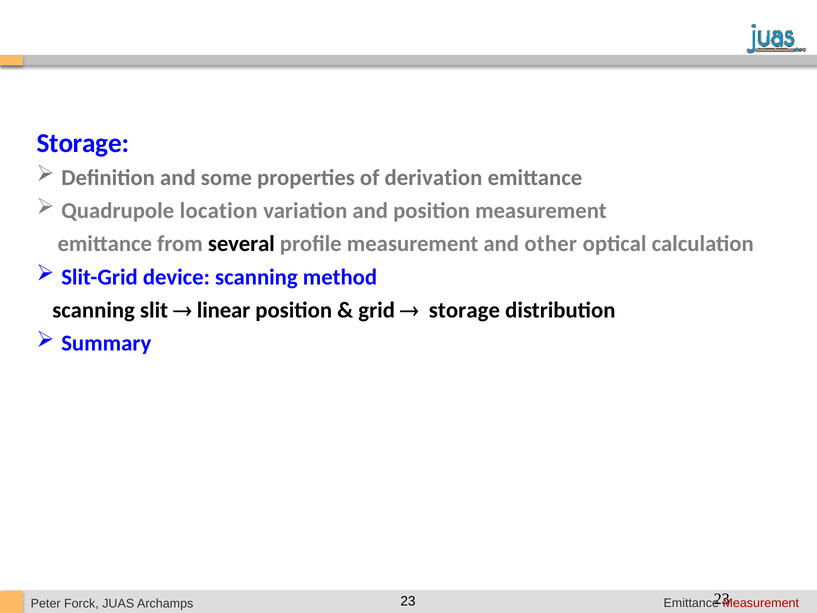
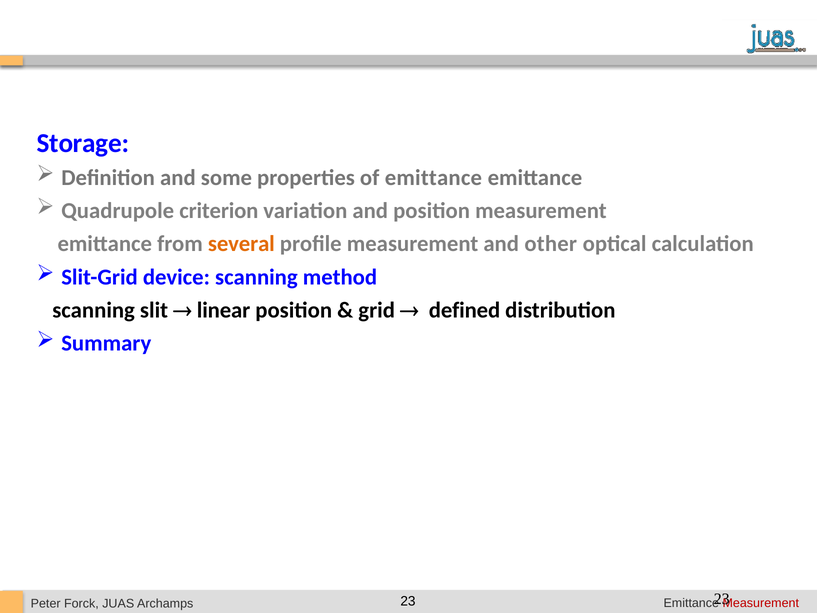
of derivation: derivation -> emittance (433, 178)
location: location -> criterion (219, 211)
several colour: black -> orange (241, 244)
storage: storage -> defined (465, 310)
